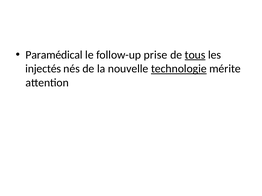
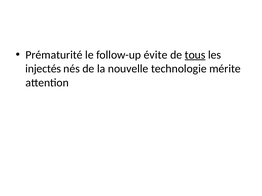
Paramédical: Paramédical -> Prématurité (54, 55)
prise: prise -> évite (156, 55)
technologie underline: present -> none (179, 69)
